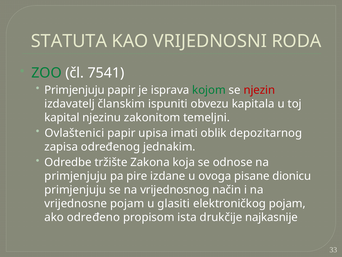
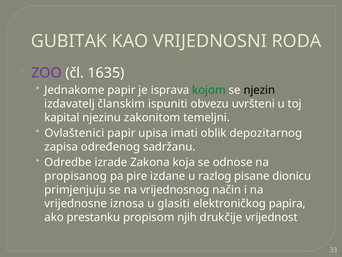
STATUTA: STATUTA -> GUBITAK (69, 41)
ZOO colour: green -> purple (47, 73)
7541: 7541 -> 1635 (106, 73)
Primjenjuju: Primjenjuju -> Jednakome (74, 90)
njezin colour: red -> black (259, 90)
kapitala: kapitala -> uvršteni (253, 104)
jednakim: jednakim -> sadržanu (169, 147)
tržište: tržište -> izrade (111, 162)
primjenjuju: primjenjuju -> propisanog (76, 176)
ovoga: ovoga -> razlog (215, 176)
vrijednosne pojam: pojam -> iznosa (127, 203)
elektroničkog pojam: pojam -> papira (287, 203)
određeno: određeno -> prestanku (94, 217)
ista: ista -> njih (187, 217)
najkasnije: najkasnije -> vrijednost (271, 217)
